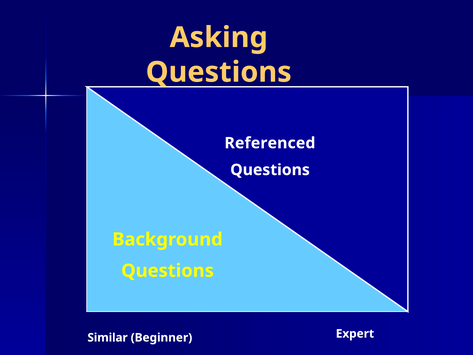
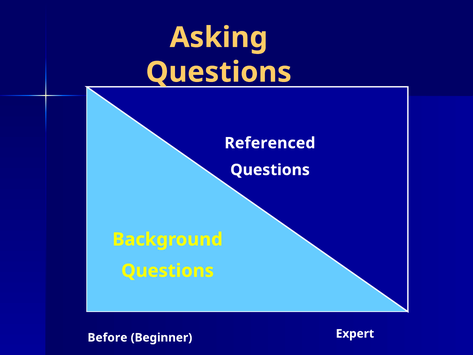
Similar: Similar -> Before (107, 337)
